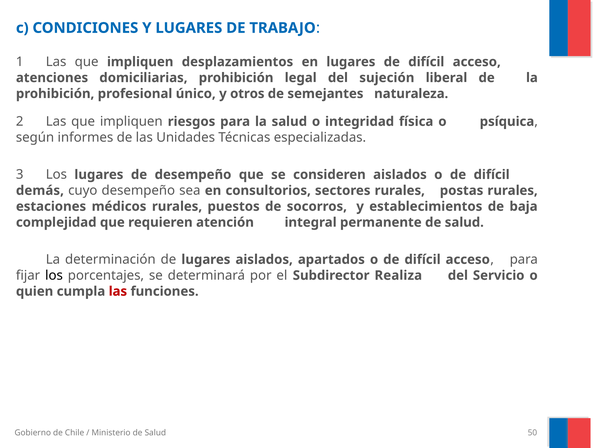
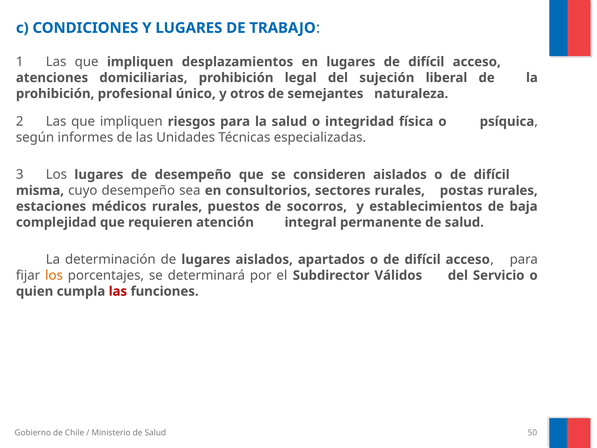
demás: demás -> misma (40, 190)
los colour: black -> orange (54, 275)
Realiza: Realiza -> Válidos (398, 275)
